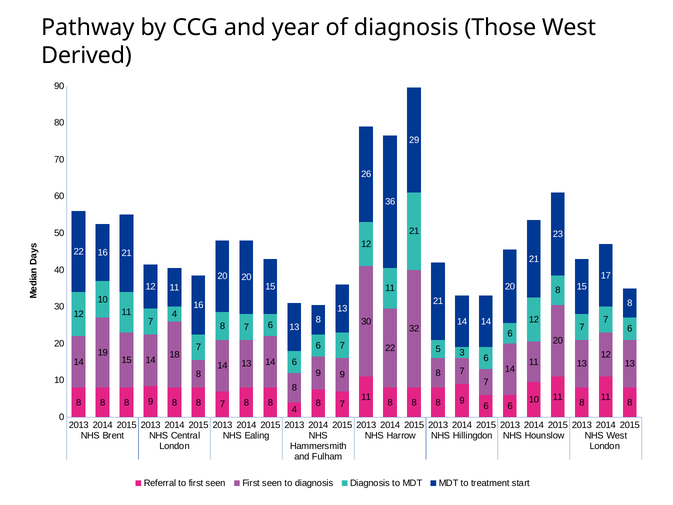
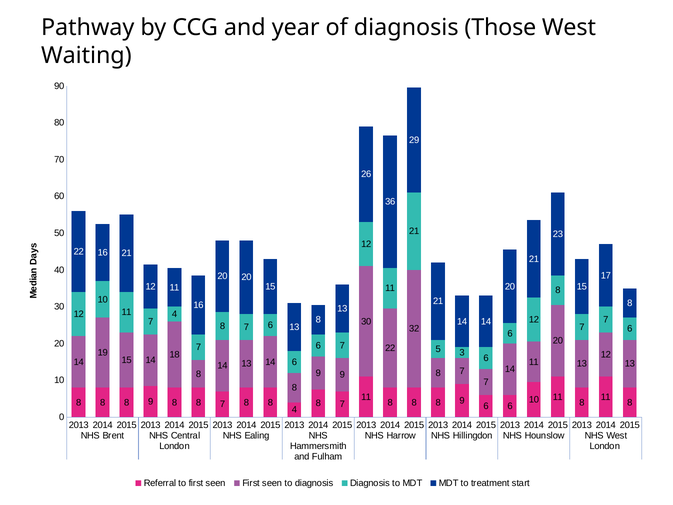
Derived: Derived -> Waiting (86, 56)
